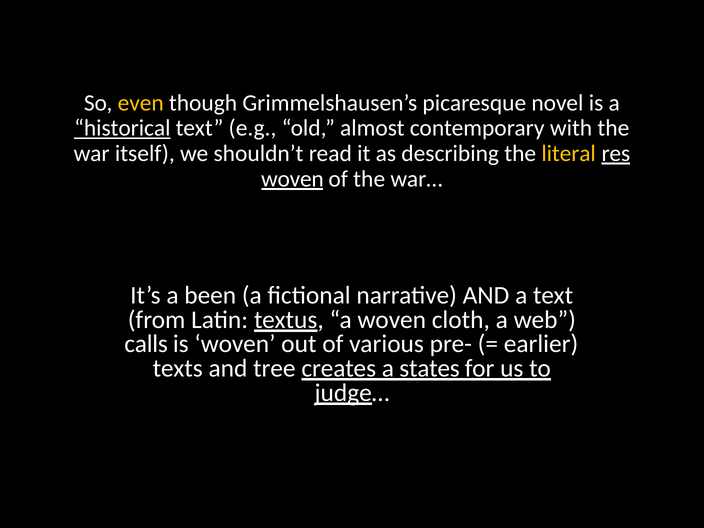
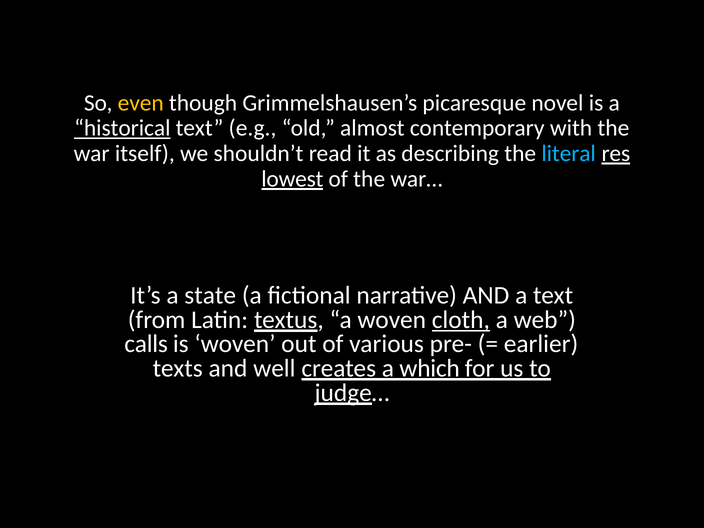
literal colour: yellow -> light blue (569, 153)
woven: woven -> lowest (292, 179)
been: been -> state (210, 295)
cloth underline: none -> present (461, 320)
tree: tree -> well (274, 368)
states: states -> which (430, 368)
